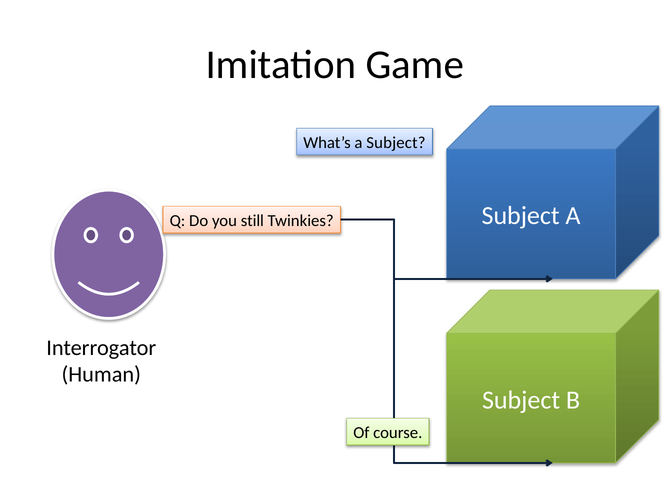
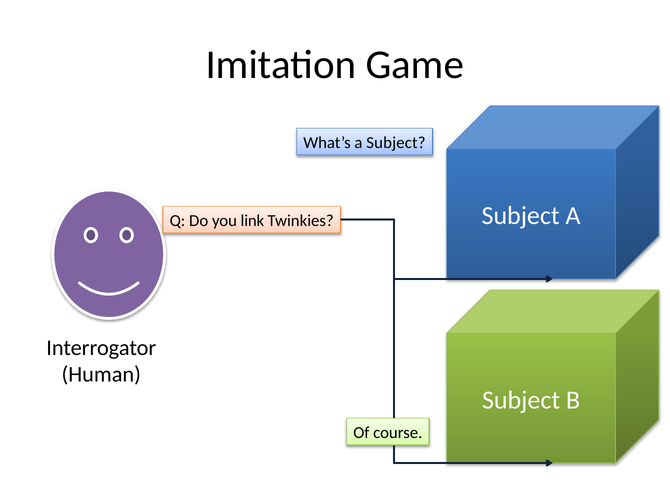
still: still -> link (252, 221)
